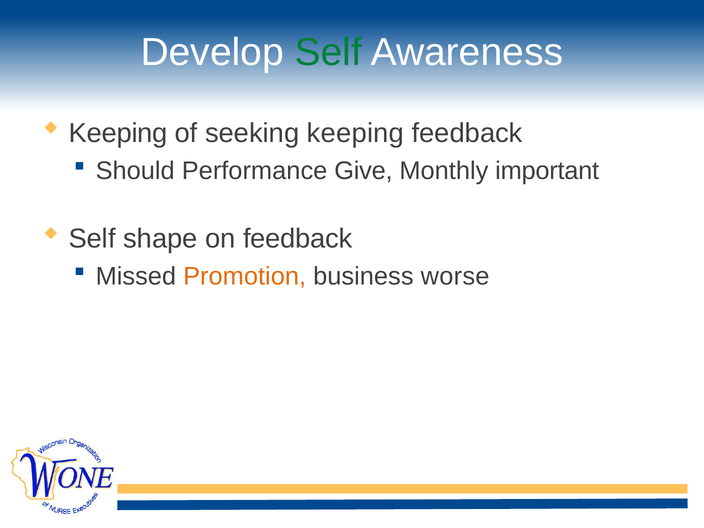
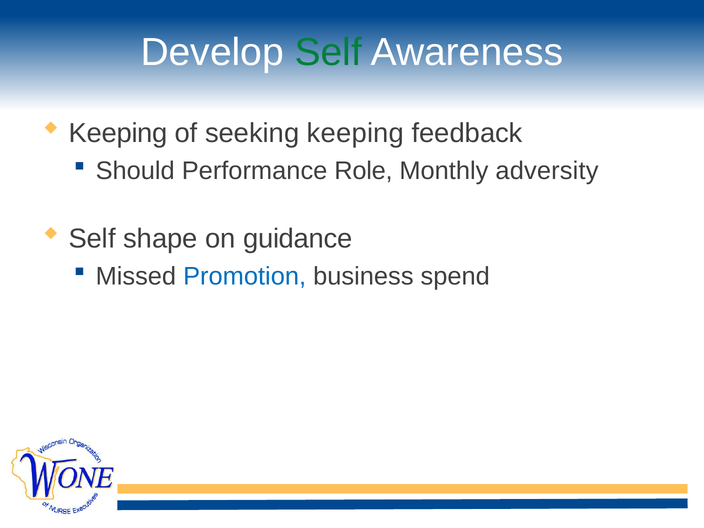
Give: Give -> Role (363, 171)
important: important -> adversity (547, 171)
on feedback: feedback -> guidance (298, 239)
Promotion colour: orange -> blue (245, 276)
worse: worse -> spend (455, 276)
